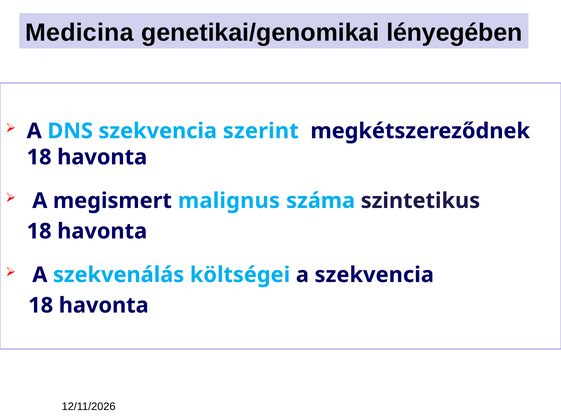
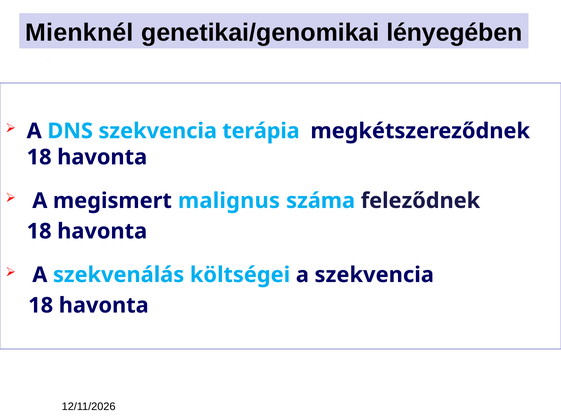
Medicina: Medicina -> Mienknél (79, 33)
szerint: szerint -> terápia (261, 131)
szintetikus: szintetikus -> feleződnek (420, 201)
